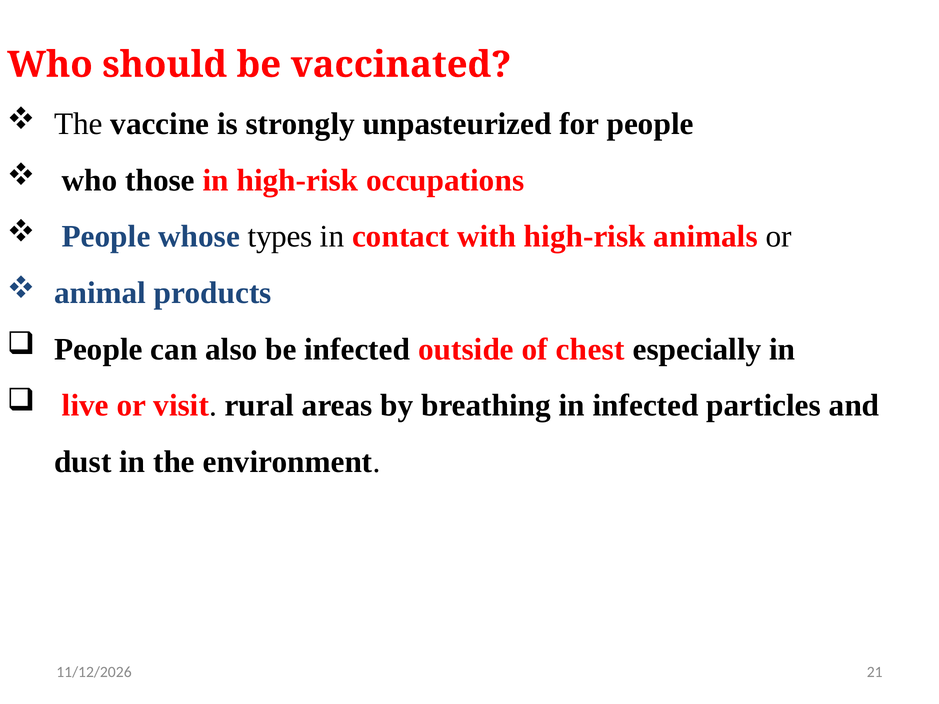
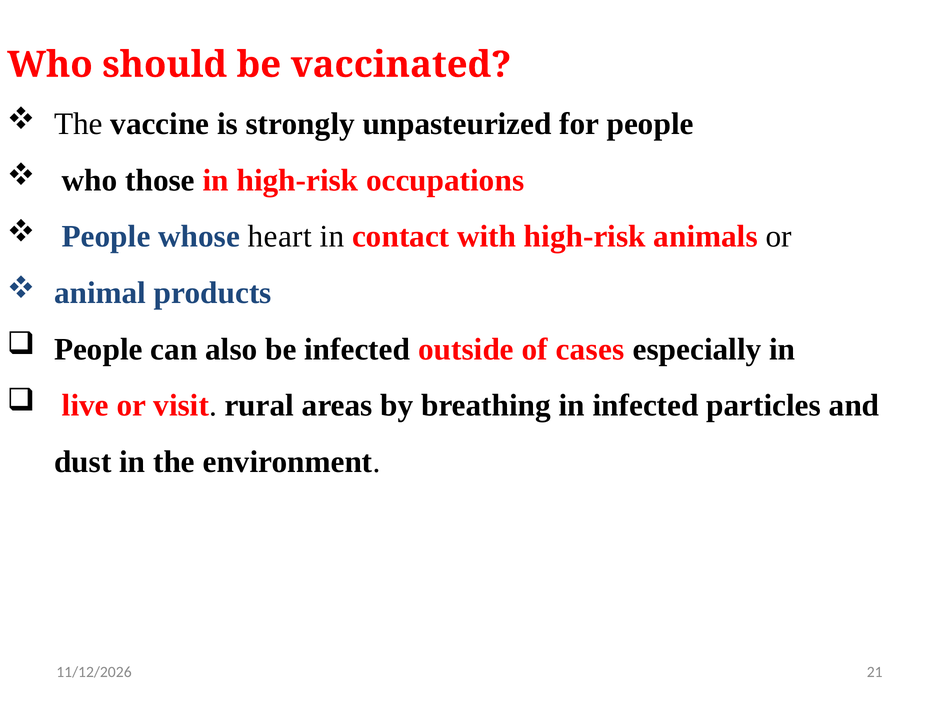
types: types -> heart (280, 237)
chest: chest -> cases (590, 349)
